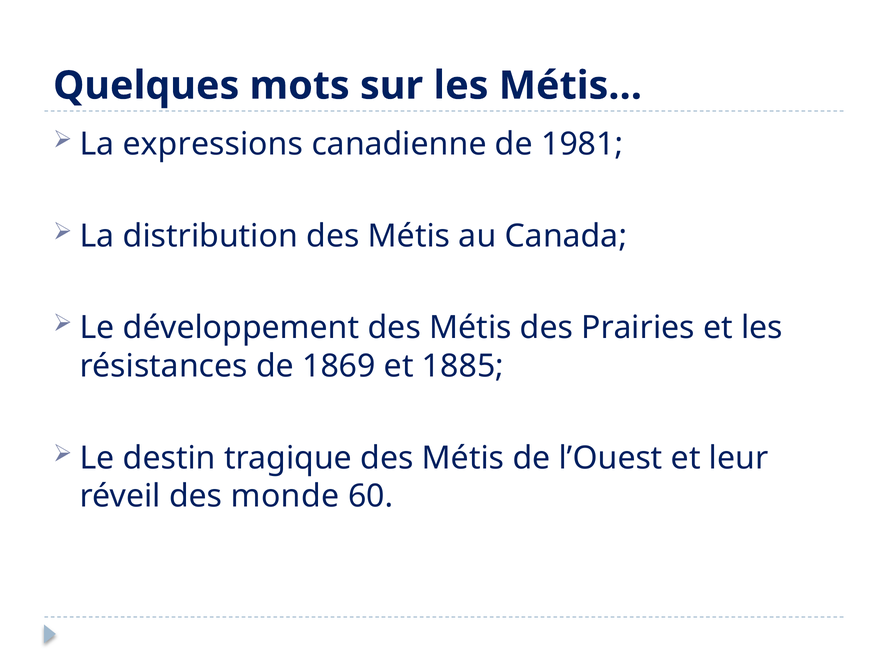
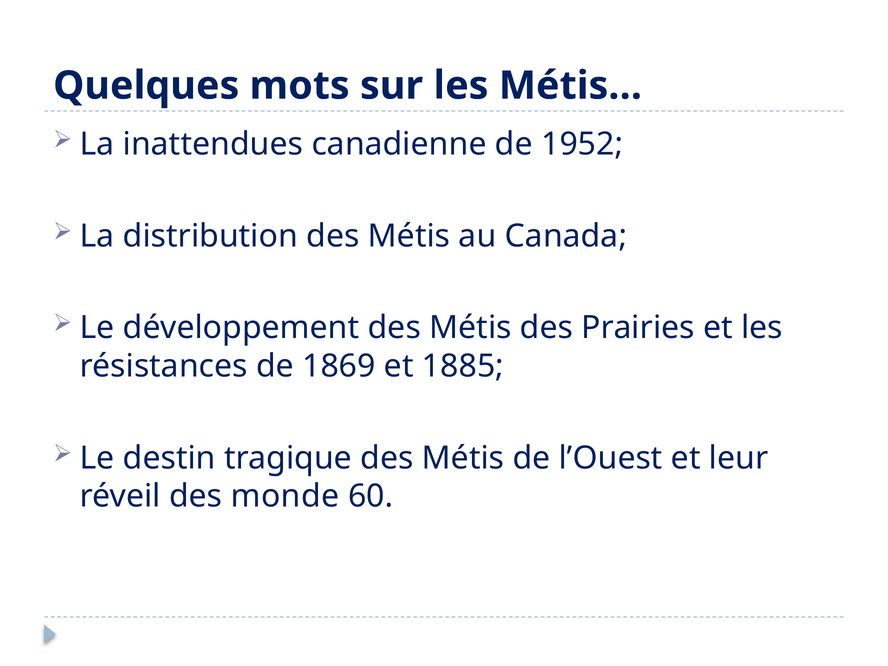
expressions: expressions -> inattendues (213, 144)
1981: 1981 -> 1952 (582, 144)
